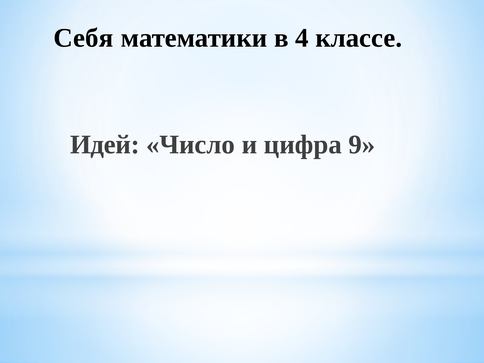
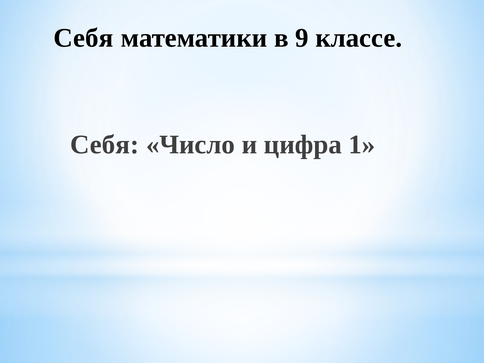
4: 4 -> 9 (302, 38)
Идей: Идей -> Себя (105, 145)
9: 9 -> 1 (362, 145)
